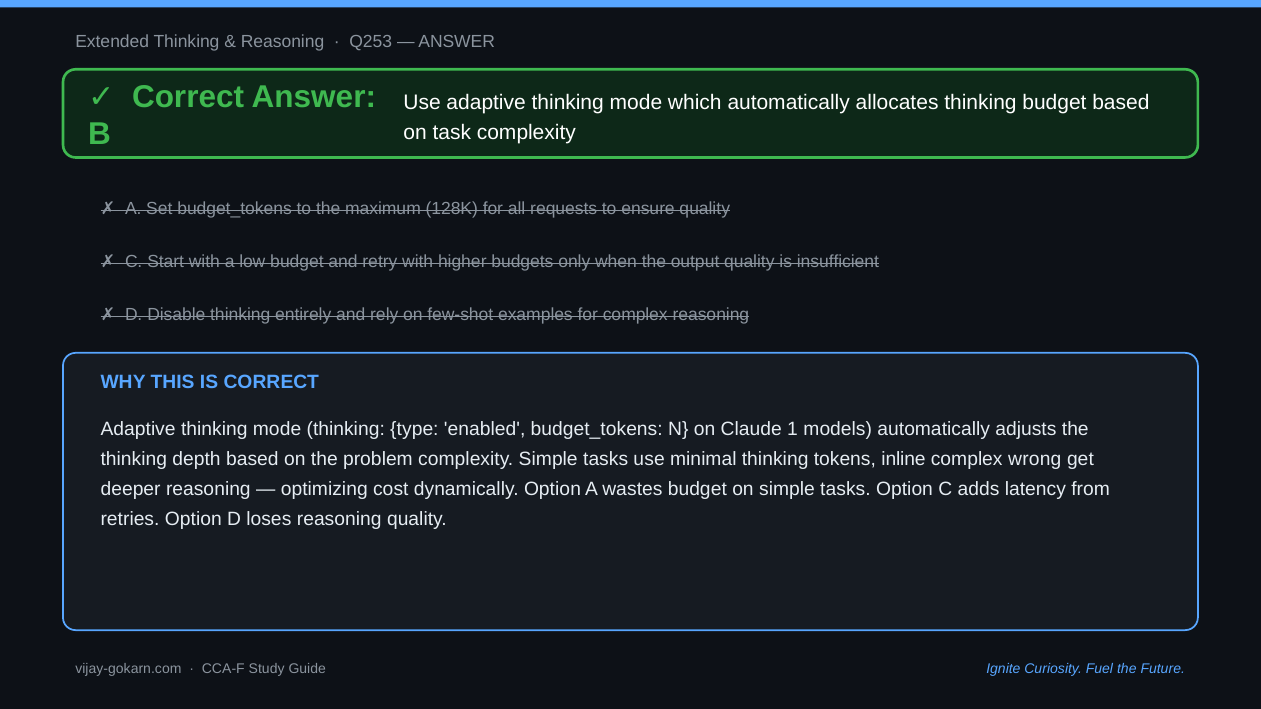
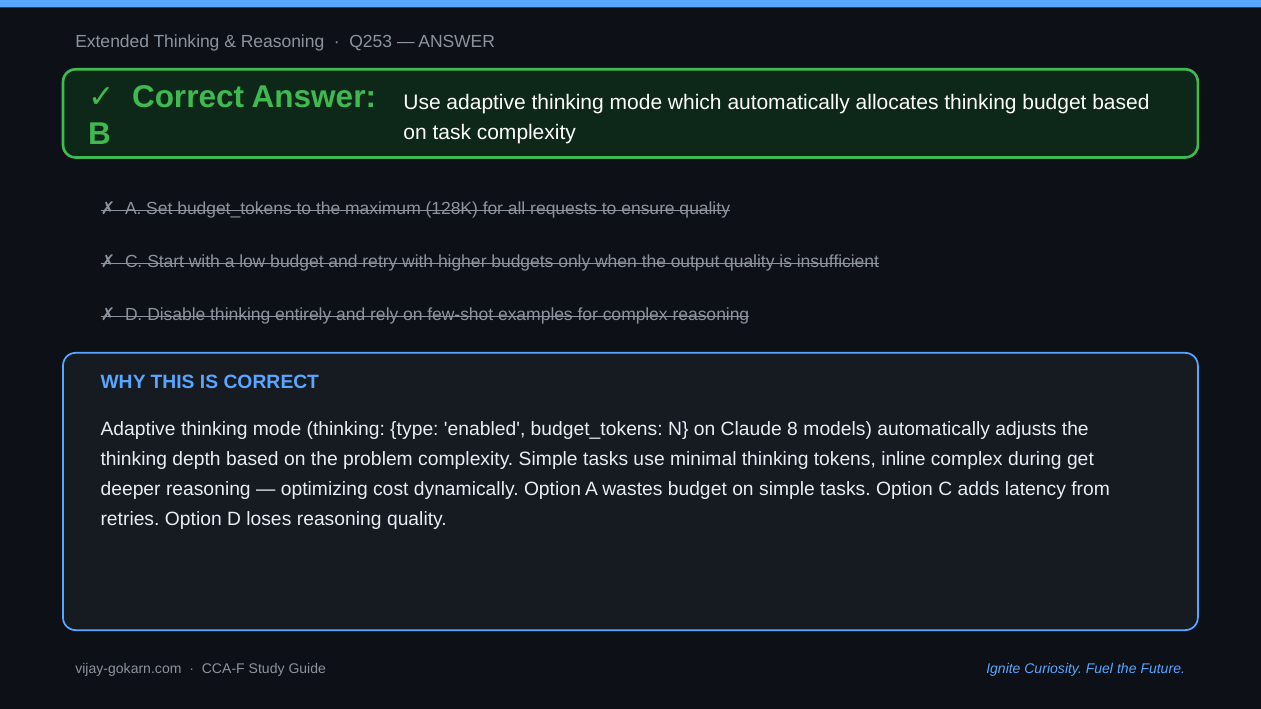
1: 1 -> 8 (793, 429)
wrong: wrong -> during (1035, 460)
